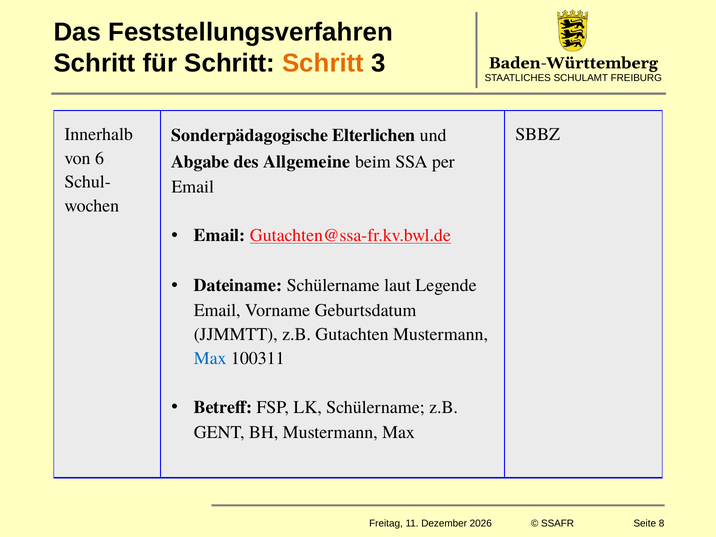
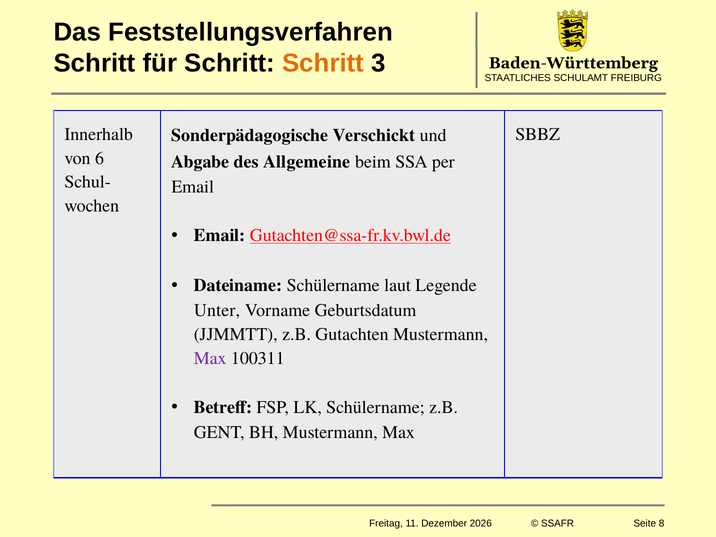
Elterlichen: Elterlichen -> Verschickt (374, 136)
Email: Email -> Unter (217, 310)
Max colour: blue -> purple (210, 358)
